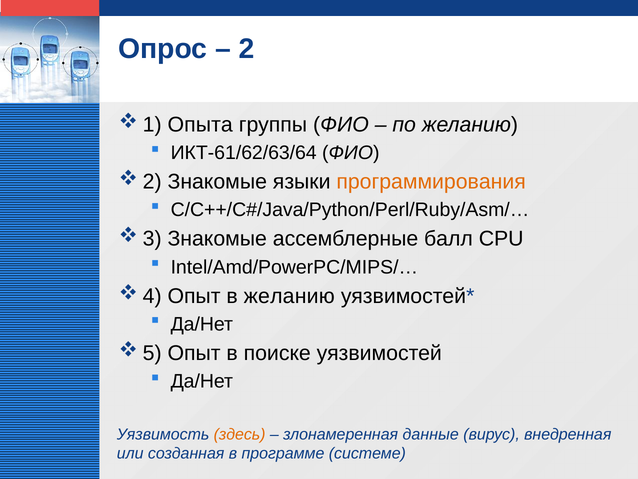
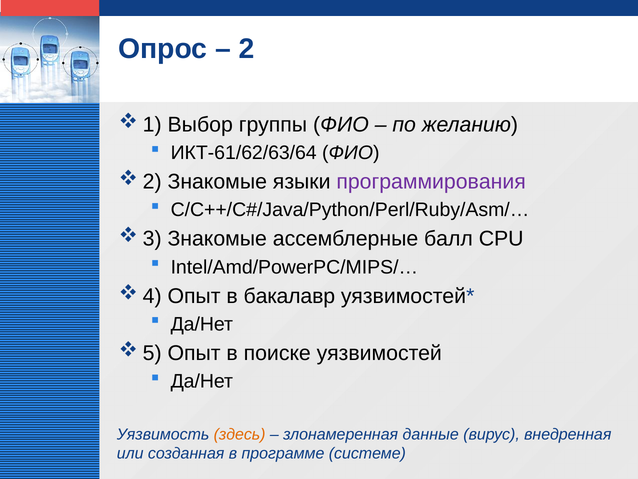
Опыта: Опыта -> Выбор (200, 125)
программирования colour: orange -> purple (431, 182)
в желанию: желанию -> бакалавр (289, 296)
